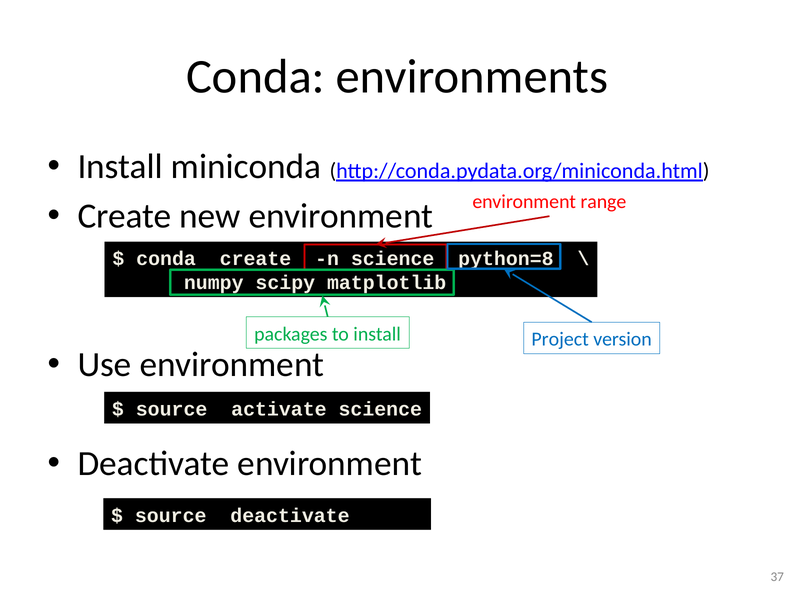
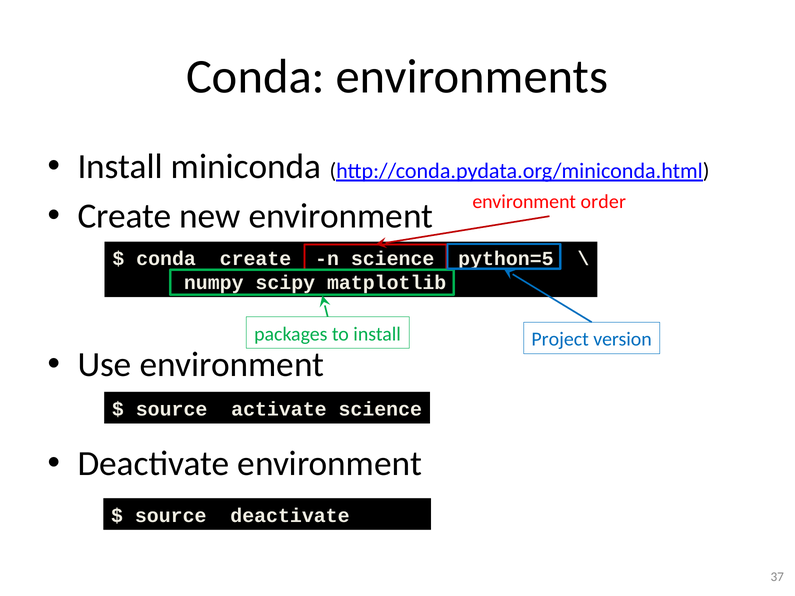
range: range -> order (603, 202)
python=8: python=8 -> python=5 (506, 259)
